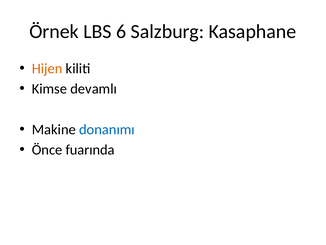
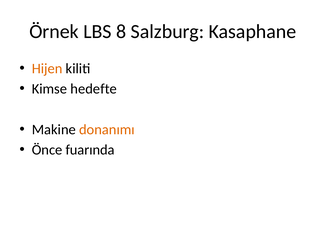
6: 6 -> 8 (121, 32)
devamlı: devamlı -> hedefte (94, 89)
donanımı colour: blue -> orange (107, 129)
